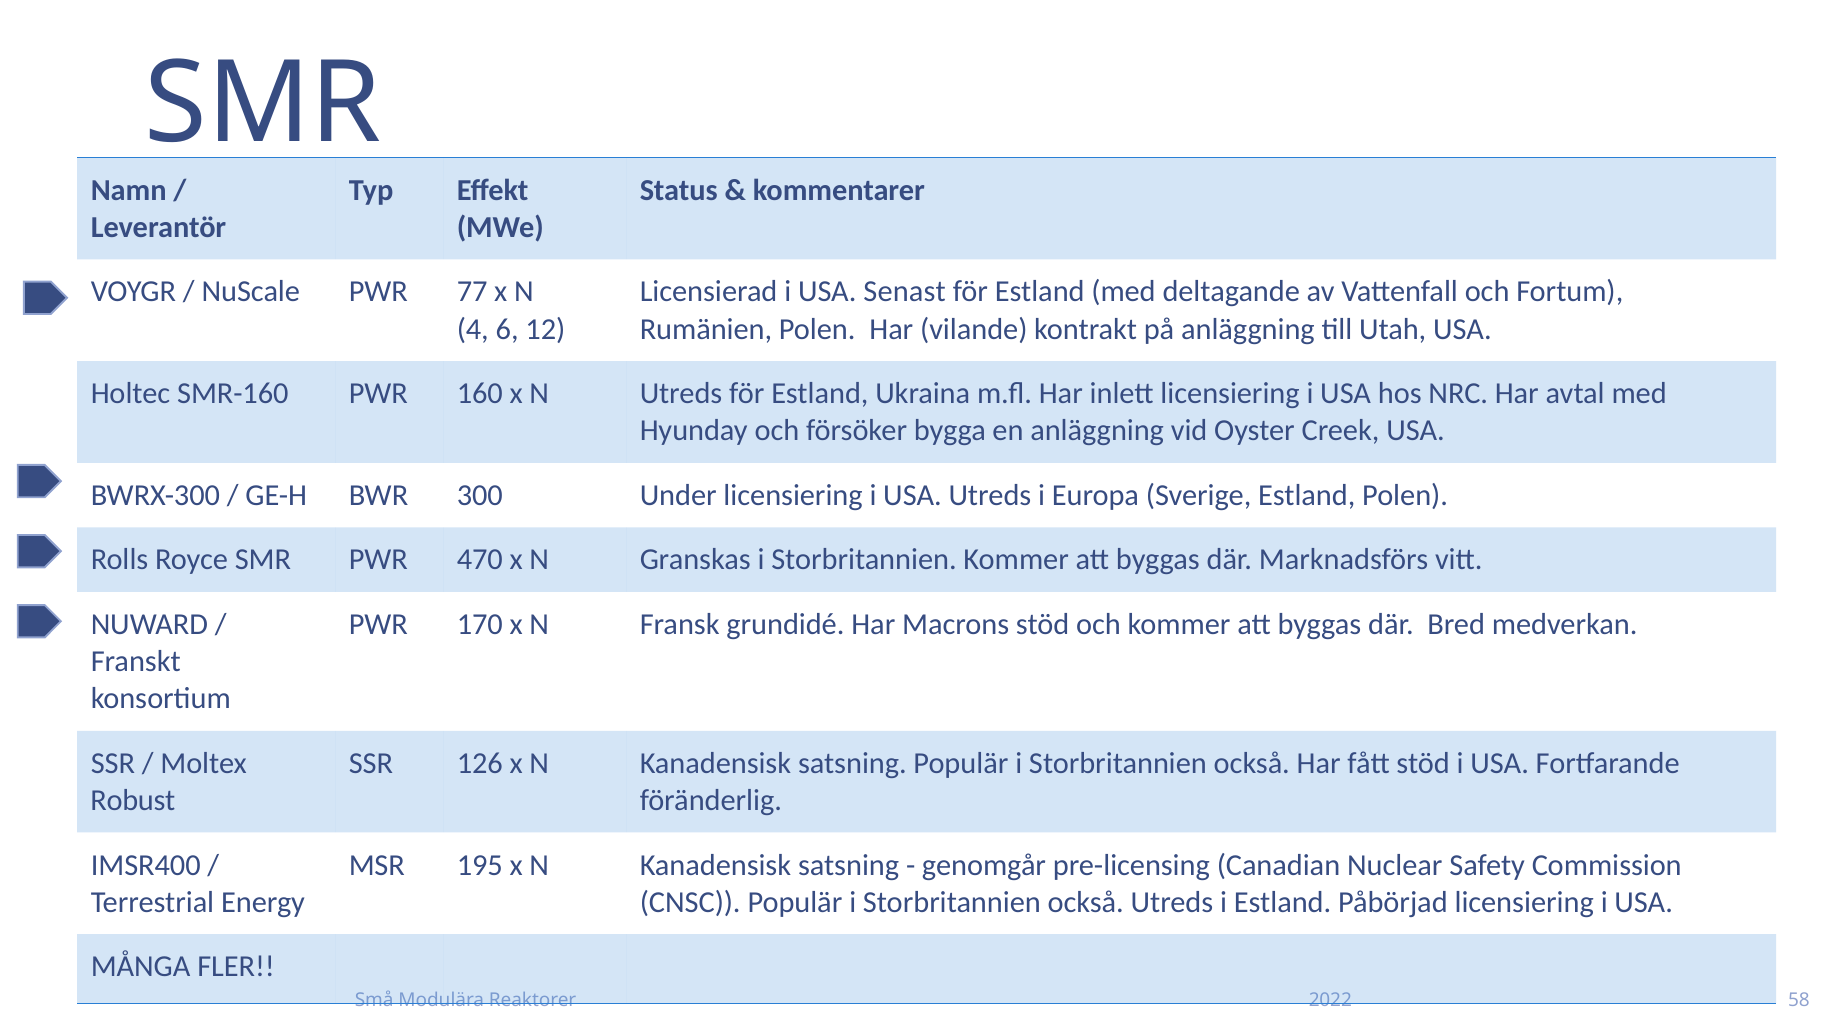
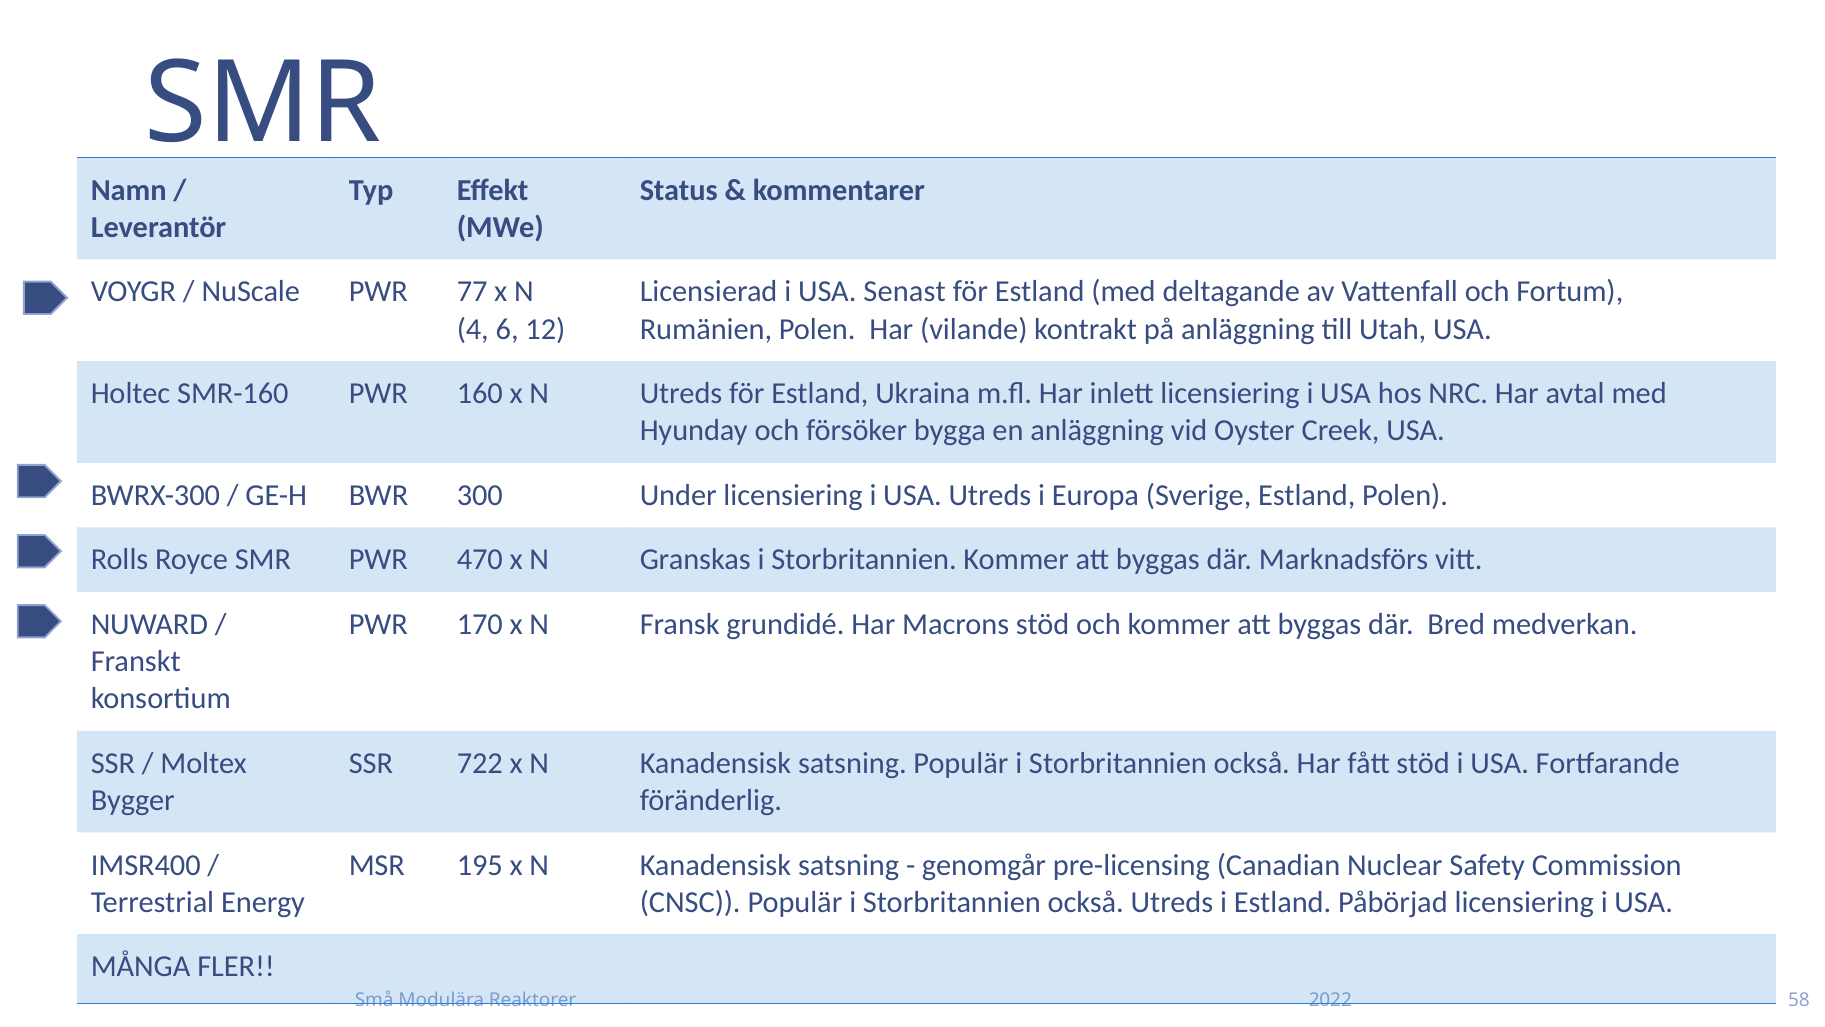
126: 126 -> 722 (480, 763)
Robust: Robust -> Bygger (133, 800)
